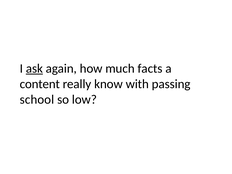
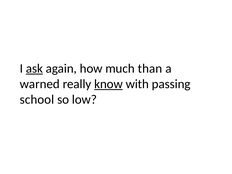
facts: facts -> than (150, 69)
content: content -> warned (40, 84)
know underline: none -> present (108, 84)
